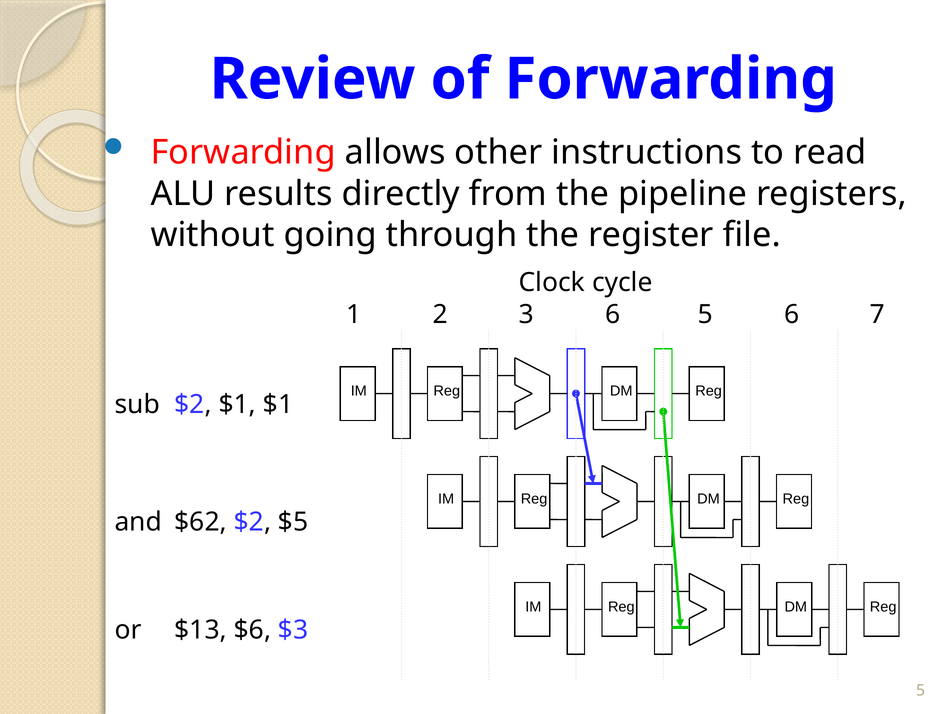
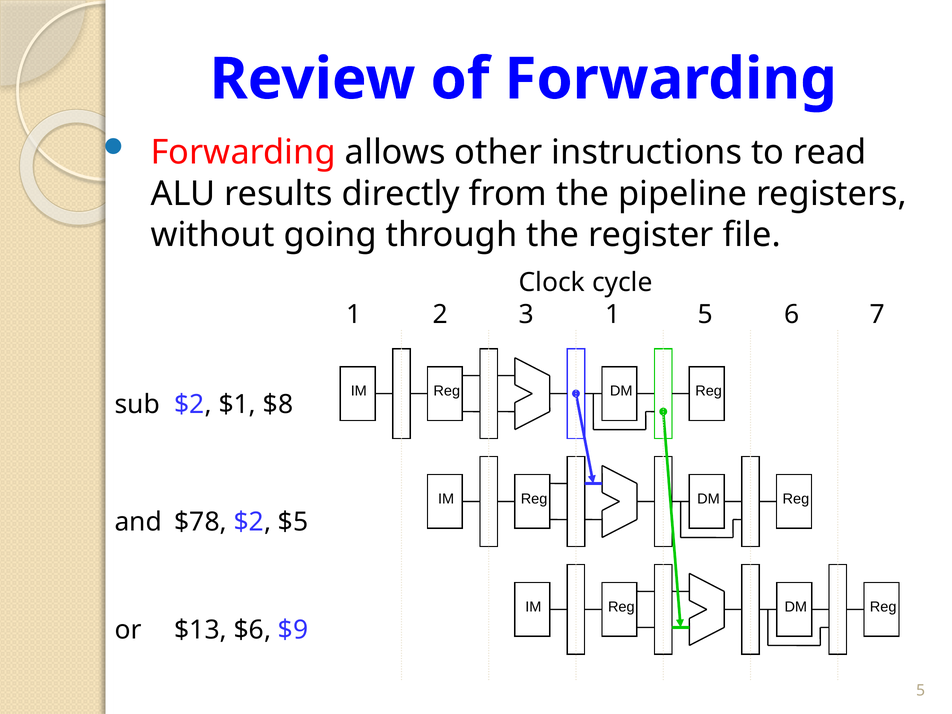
3 6: 6 -> 1 (613, 314)
$1 $1: $1 -> $8 (278, 405)
$62: $62 -> $78 (201, 522)
$3: $3 -> $9 (293, 630)
